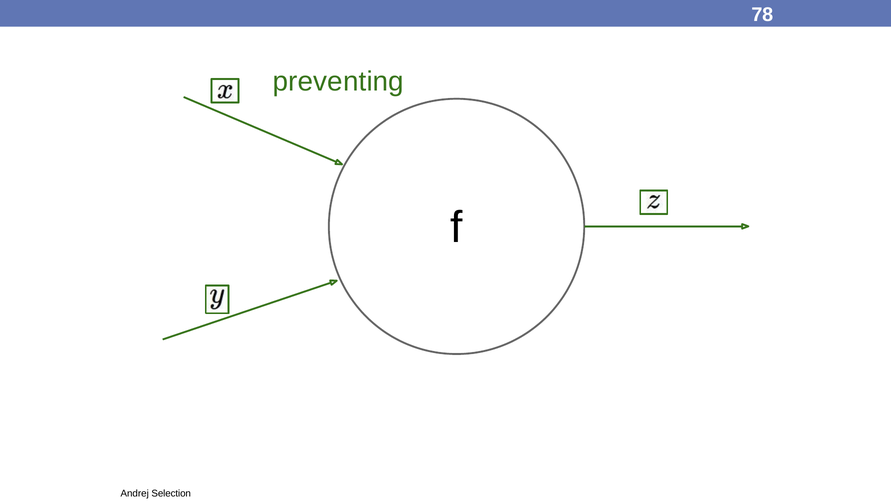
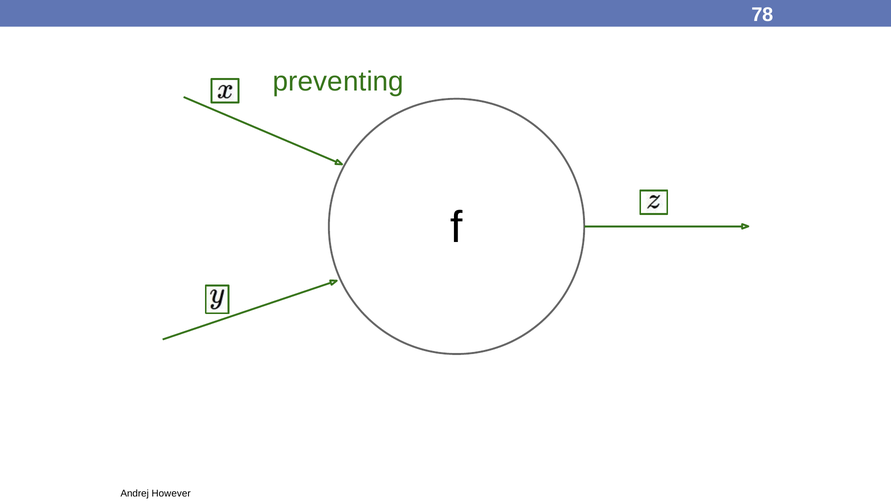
Selection: Selection -> However (171, 494)
